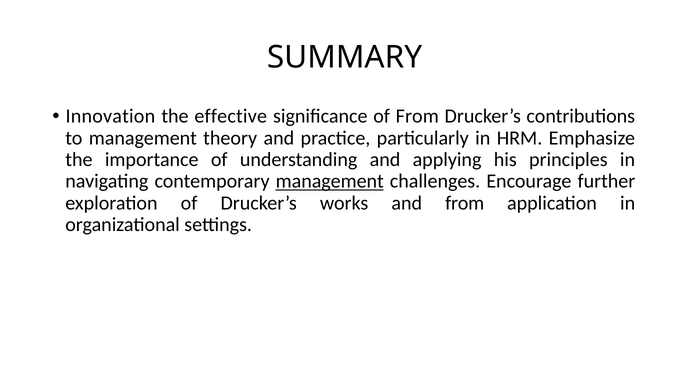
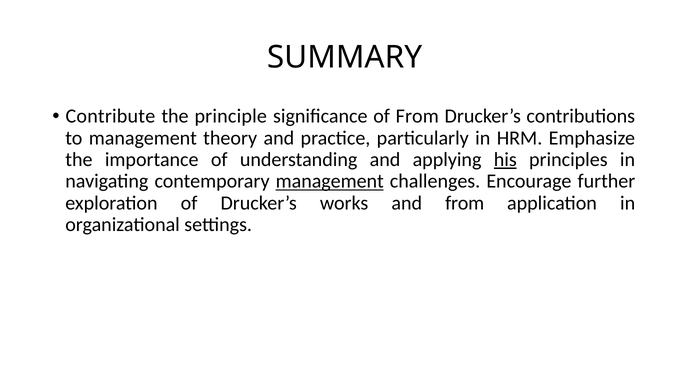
Innovation: Innovation -> Contribute (110, 116)
effective: effective -> principle (231, 116)
his underline: none -> present (505, 160)
